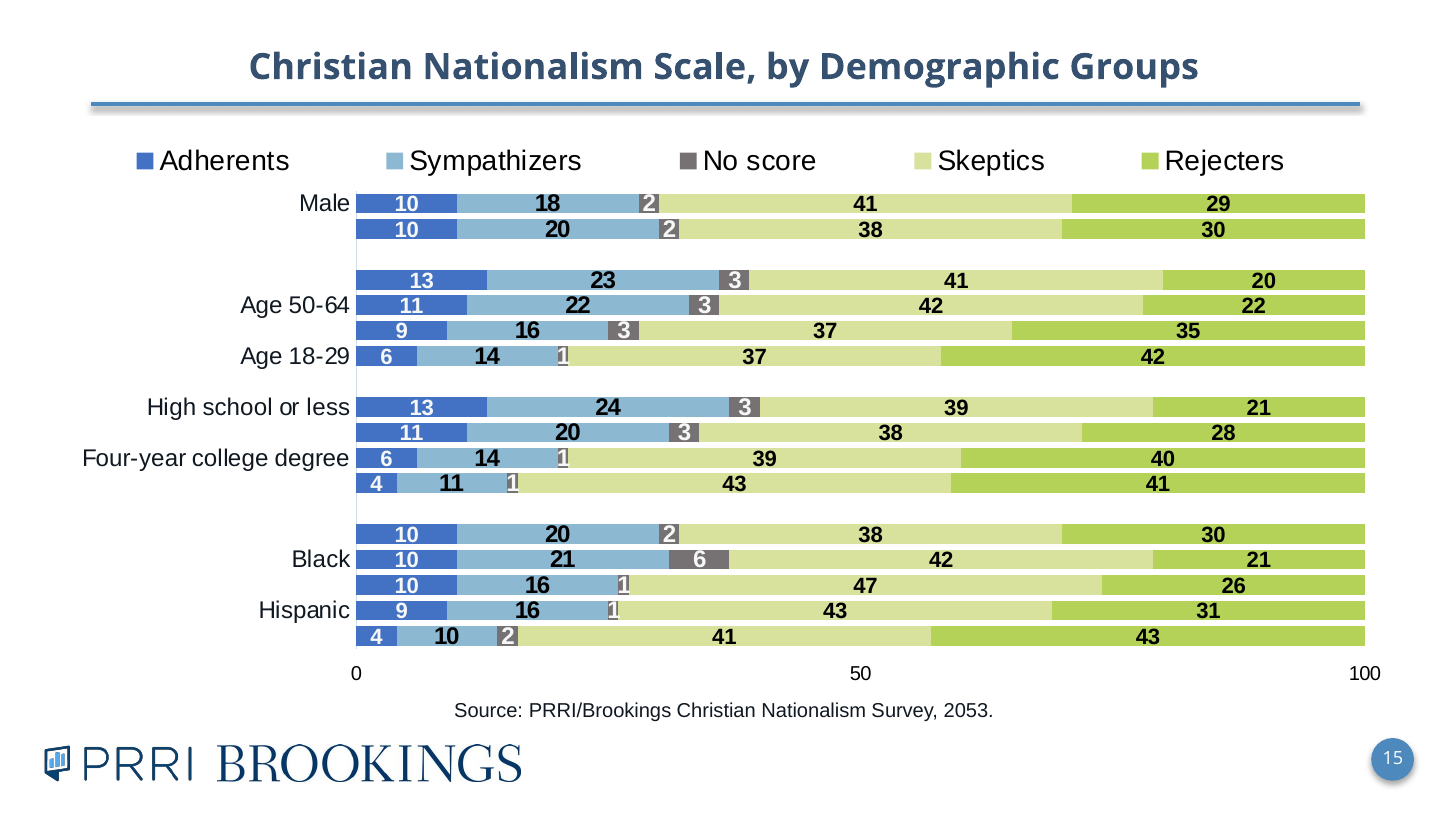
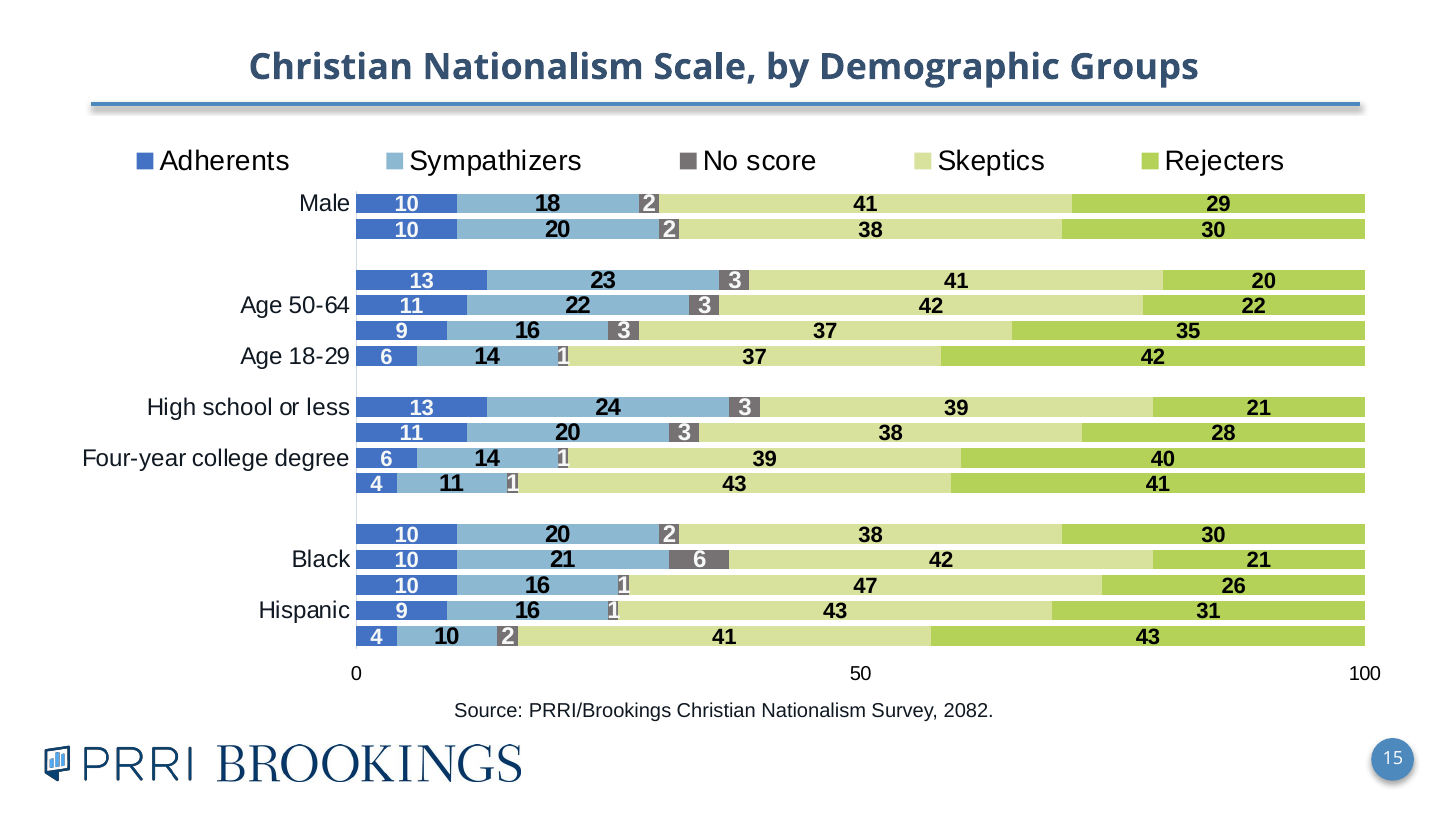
2053: 2053 -> 2082 (969, 712)
